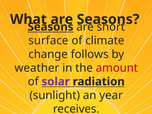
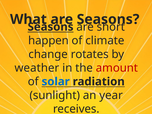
surface: surface -> happen (48, 41)
follows: follows -> rotates (90, 54)
solar colour: purple -> blue (56, 82)
